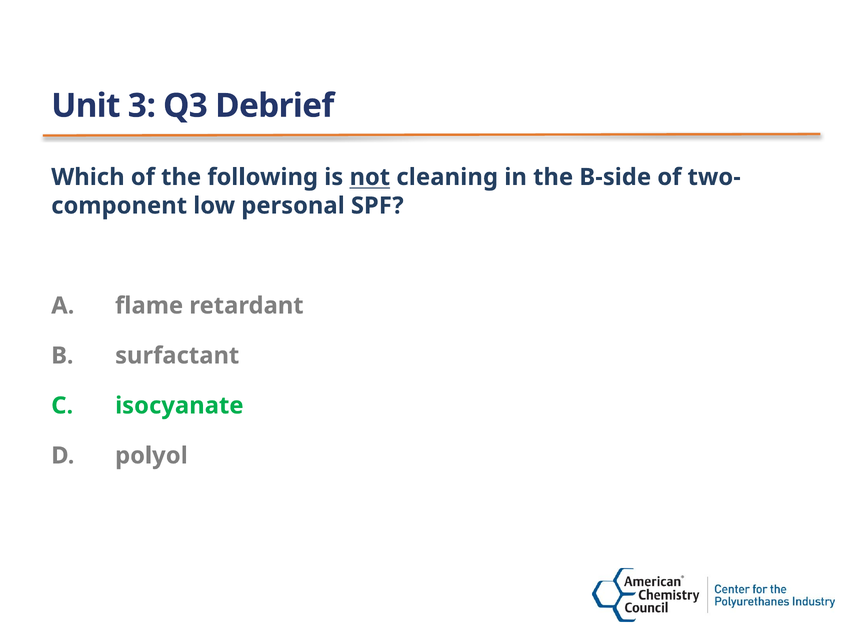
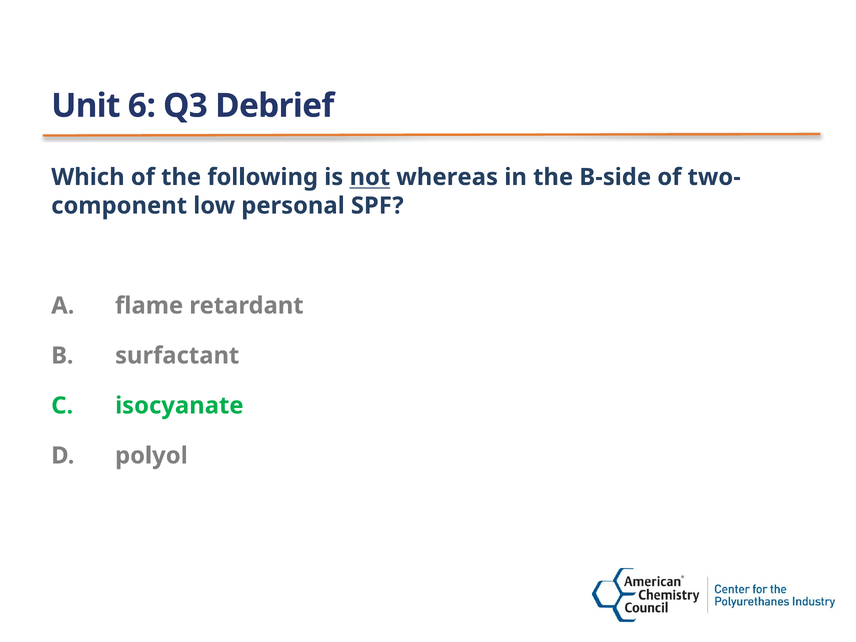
3: 3 -> 6 (142, 106)
cleaning: cleaning -> whereas (447, 177)
